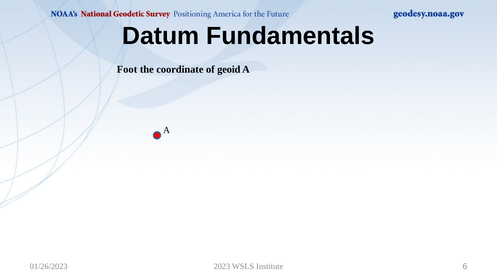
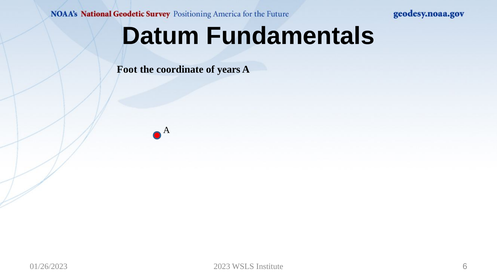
geoid: geoid -> years (229, 69)
